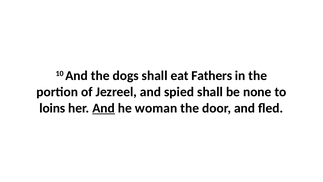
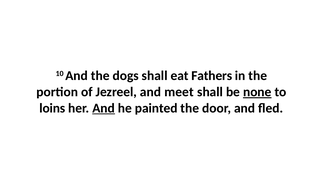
spied: spied -> meet (179, 92)
none underline: none -> present (257, 92)
woman: woman -> painted (156, 108)
